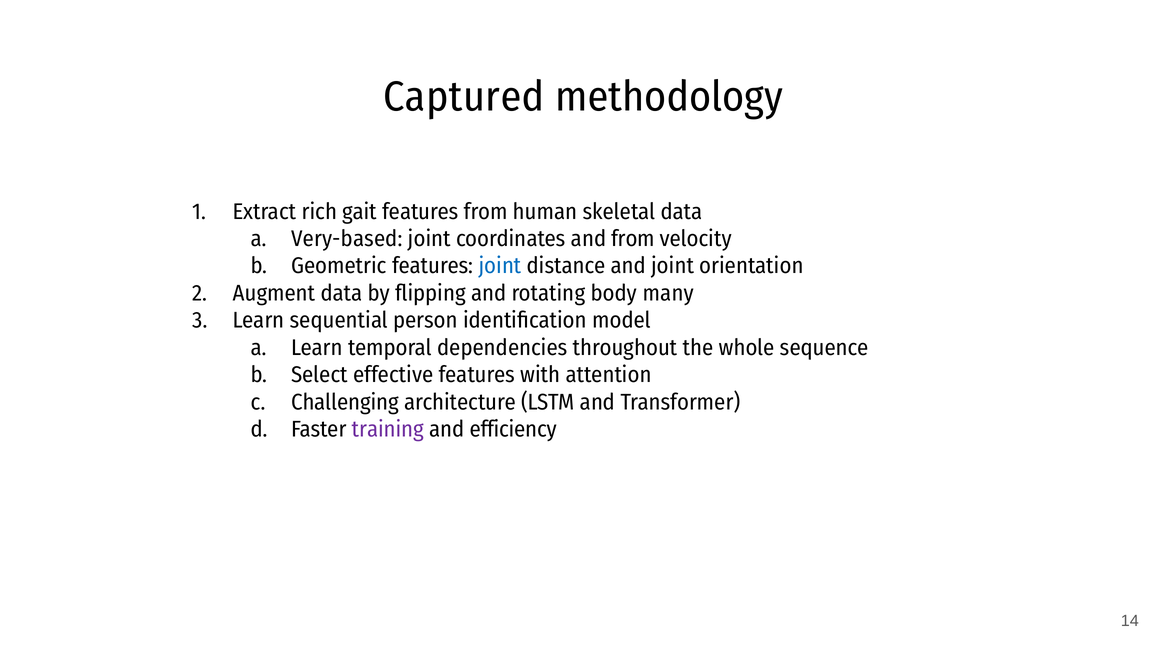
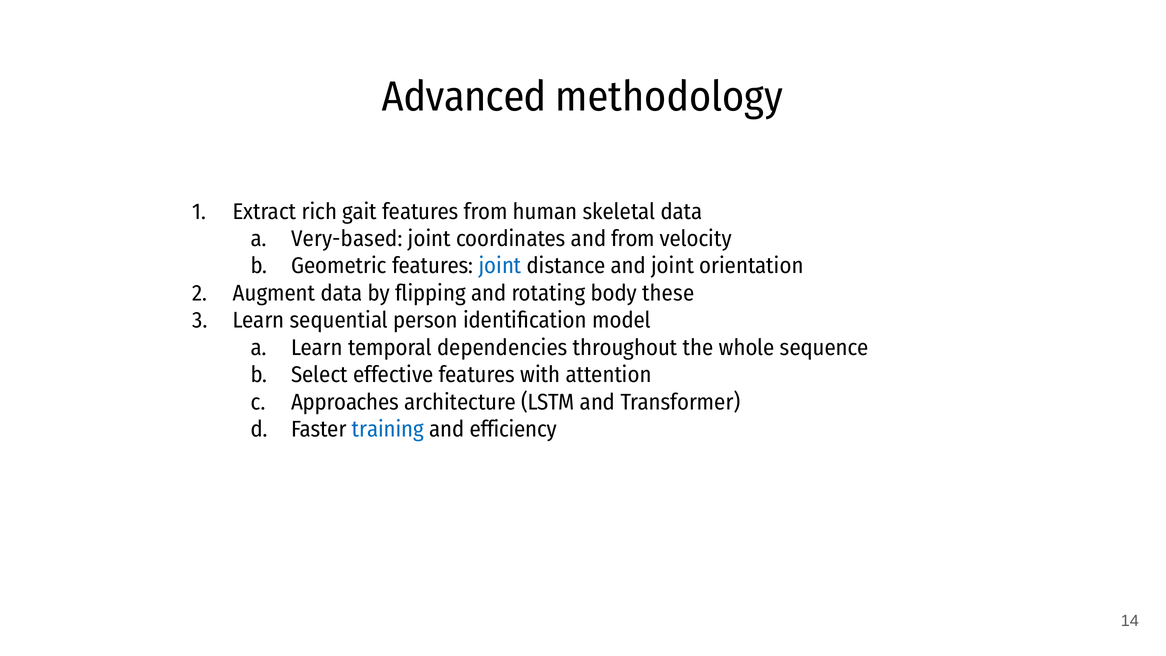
Captured: Captured -> Advanced (464, 97)
many: many -> these (668, 293)
Challenging: Challenging -> Approaches (345, 402)
training colour: purple -> blue (388, 429)
